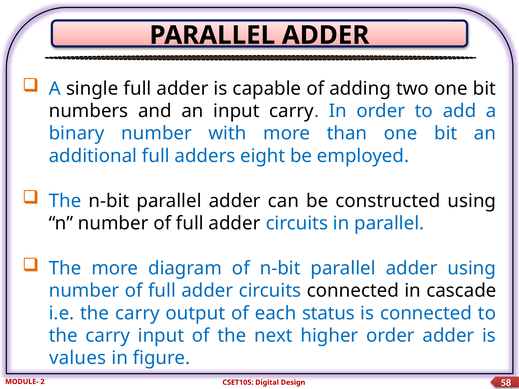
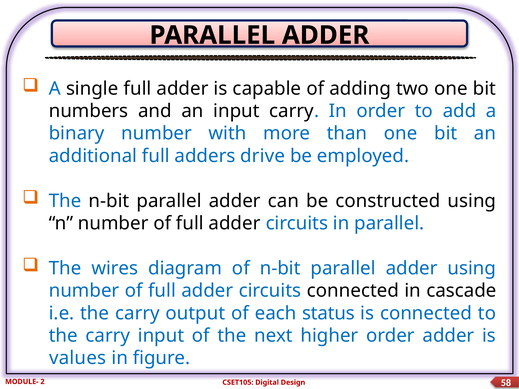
eight: eight -> drive (263, 156)
The more: more -> wires (115, 268)
